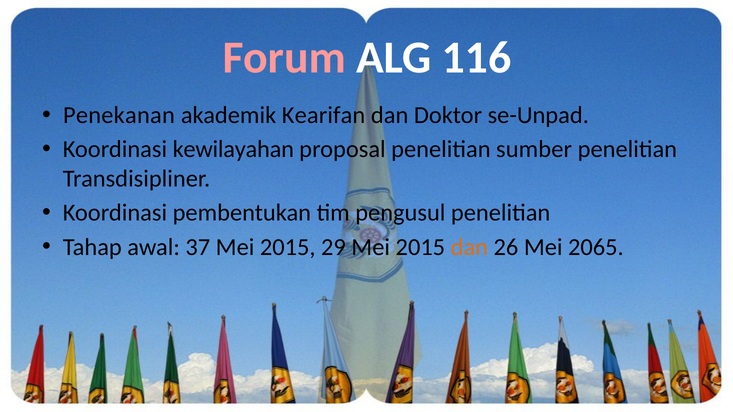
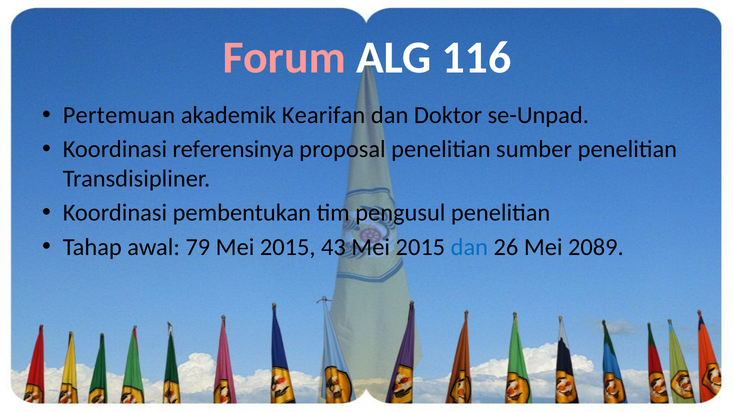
Penekanan: Penekanan -> Pertemuan (119, 115)
kewilayahan: kewilayahan -> referensinya (233, 150)
37: 37 -> 79 (198, 247)
29: 29 -> 43 (333, 247)
dan colour: orange -> blue (469, 247)
2065: 2065 -> 2089 (596, 247)
